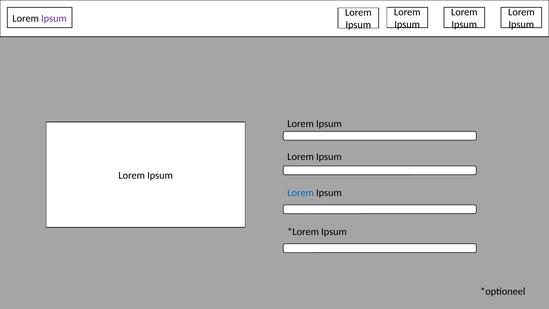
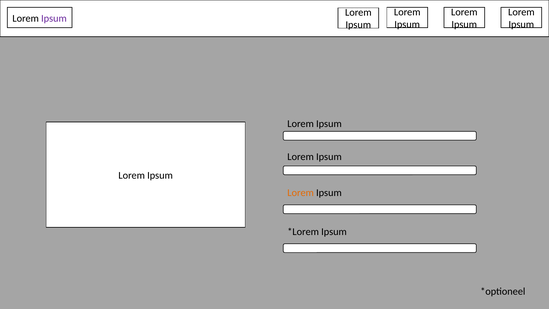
Lorem colour: blue -> orange (301, 193)
